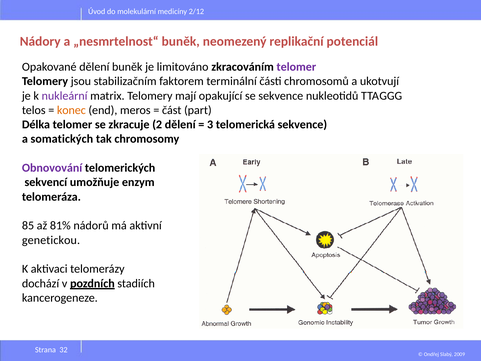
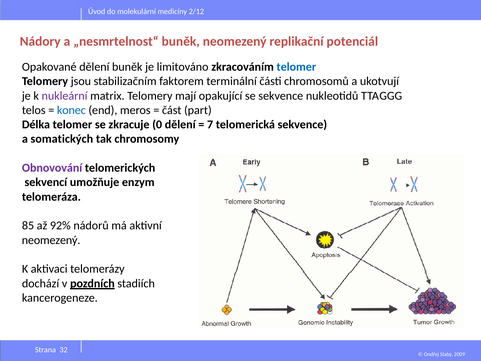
telomer colour: purple -> blue (296, 67)
konec colour: orange -> blue (71, 110)
2: 2 -> 0 (157, 125)
3: 3 -> 7 (210, 125)
81%: 81% -> 92% (60, 226)
genetickou: genetickou -> neomezený (51, 240)
